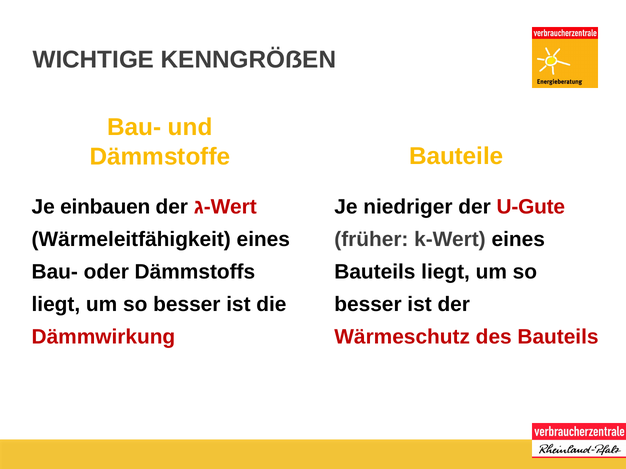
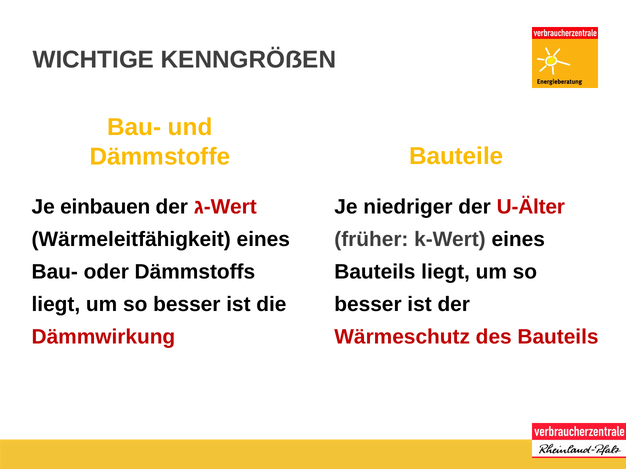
U-Gute: U-Gute -> U-Älter (531, 207)
